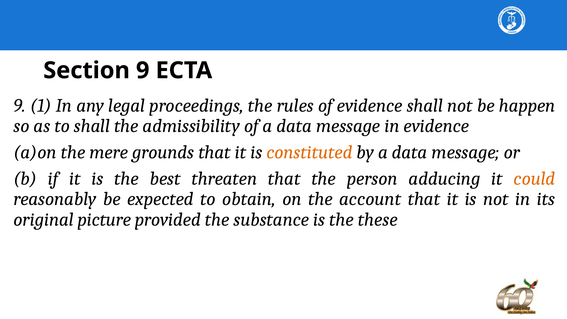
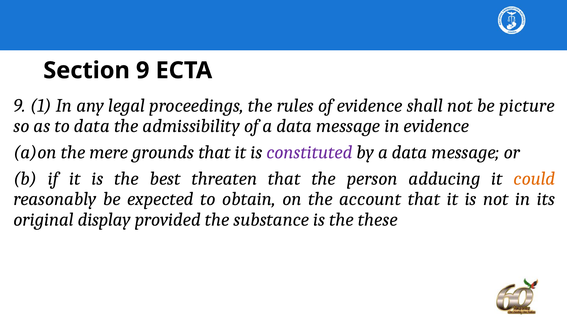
happen: happen -> picture (527, 105)
to shall: shall -> data (92, 126)
constituted colour: orange -> purple (309, 152)
picture: picture -> display (104, 219)
